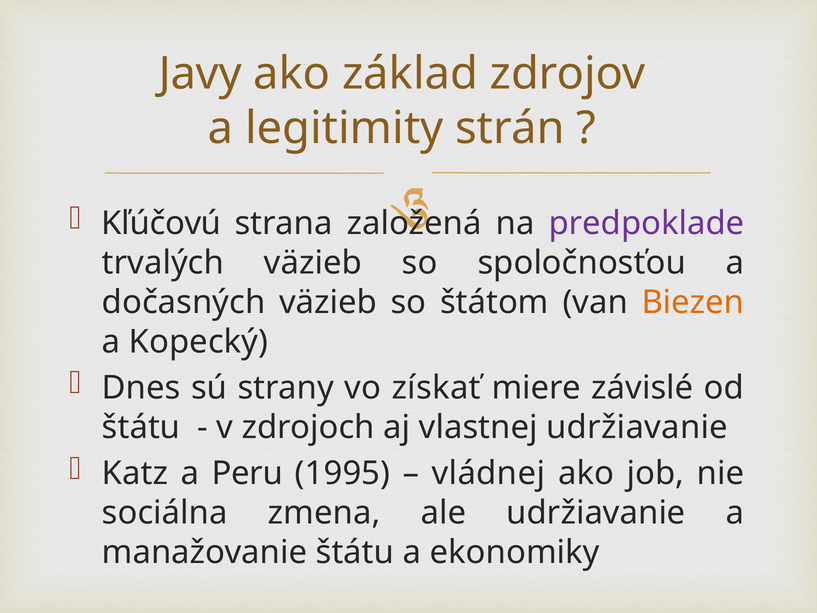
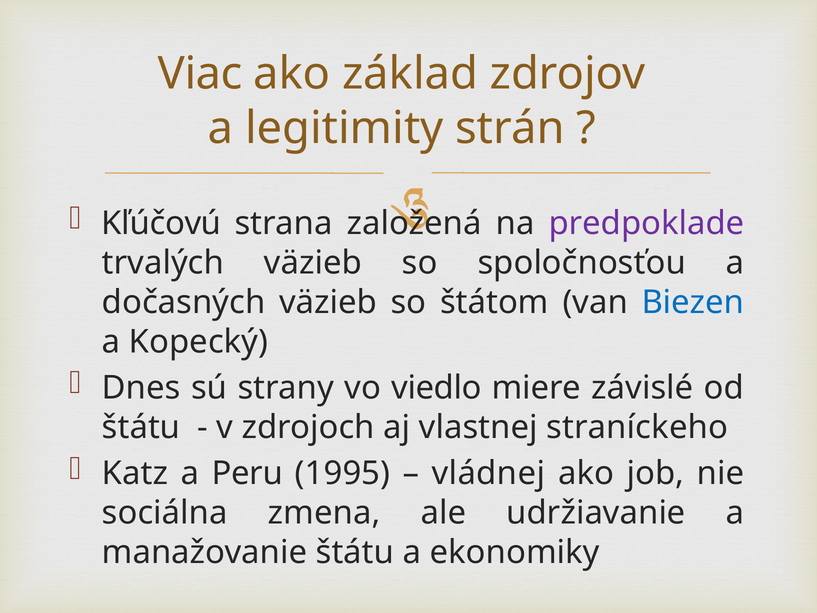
Javy: Javy -> Viac (200, 74)
Biezen colour: orange -> blue (693, 302)
získať: získať -> viedlo (437, 388)
vlastnej udržiavanie: udržiavanie -> straníckeho (637, 427)
